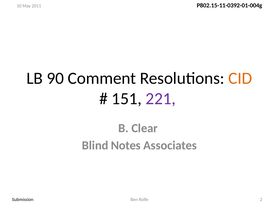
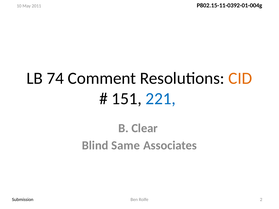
90: 90 -> 74 (55, 78)
221 colour: purple -> blue (161, 99)
Notes: Notes -> Same (126, 146)
